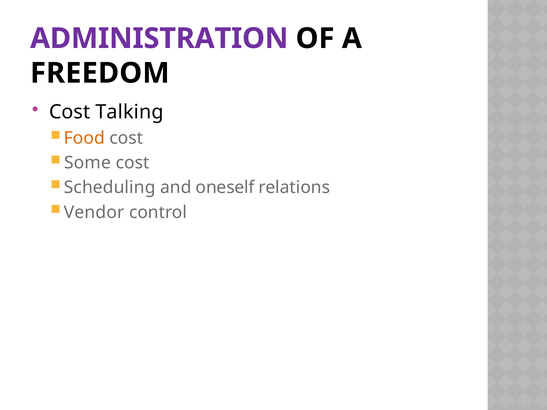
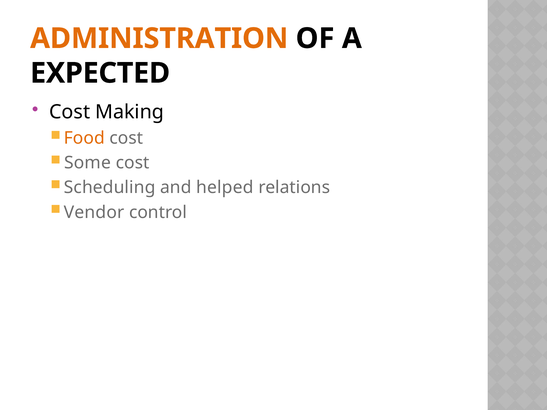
ADMINISTRATION colour: purple -> orange (159, 38)
FREEDOM: FREEDOM -> EXPECTED (100, 73)
Talking: Talking -> Making (130, 112)
oneself: oneself -> helped (225, 188)
